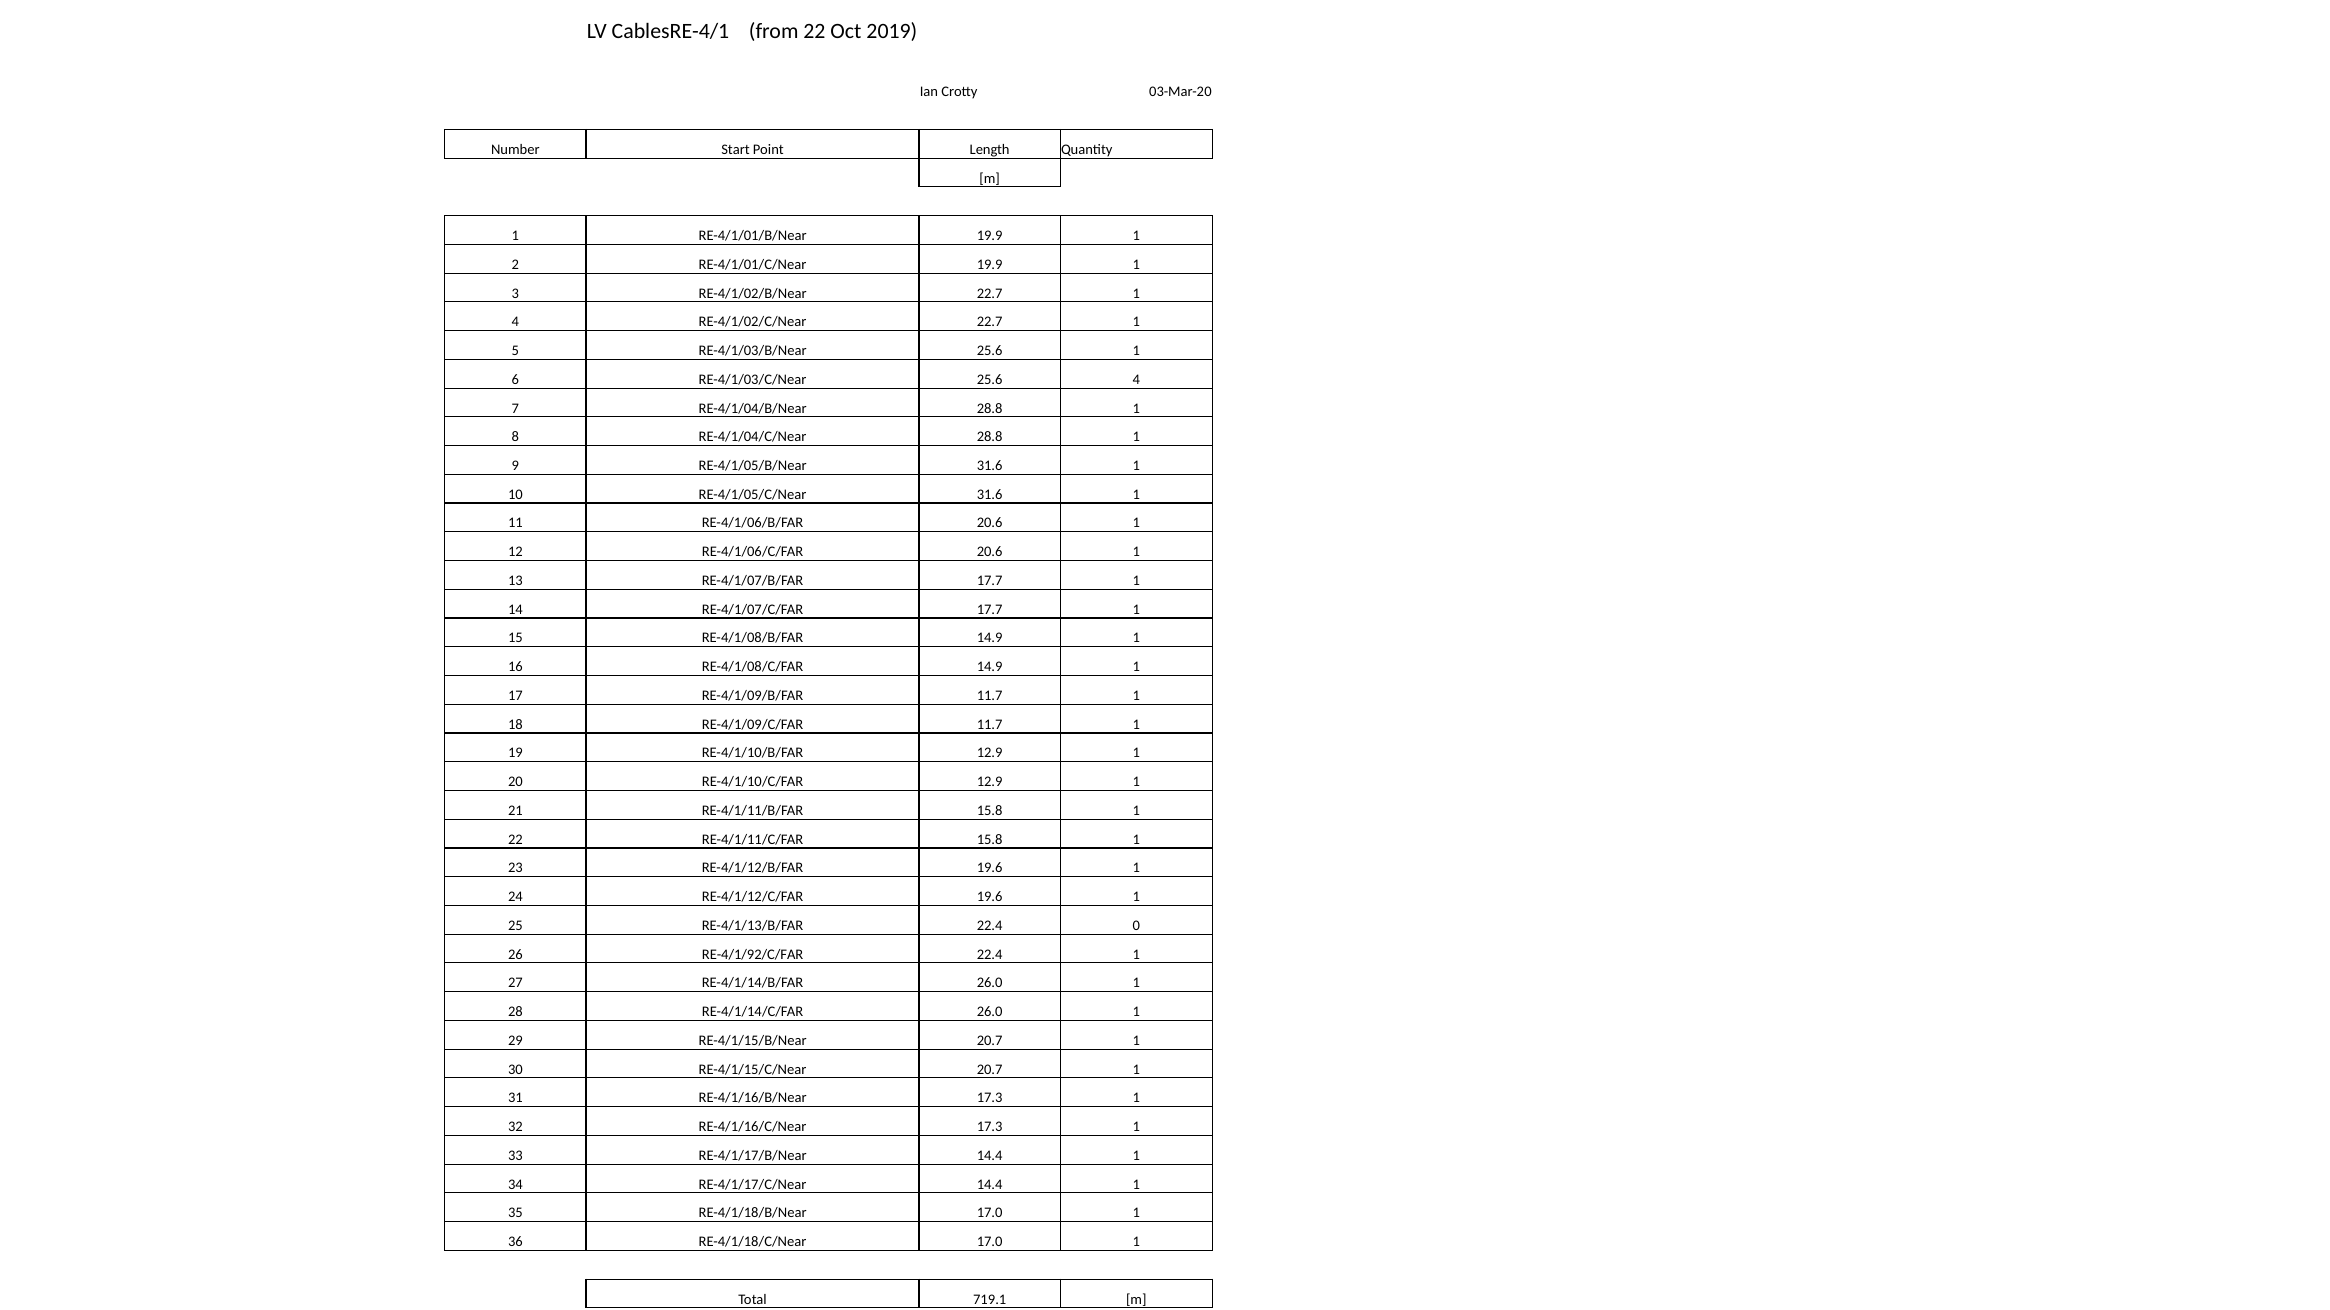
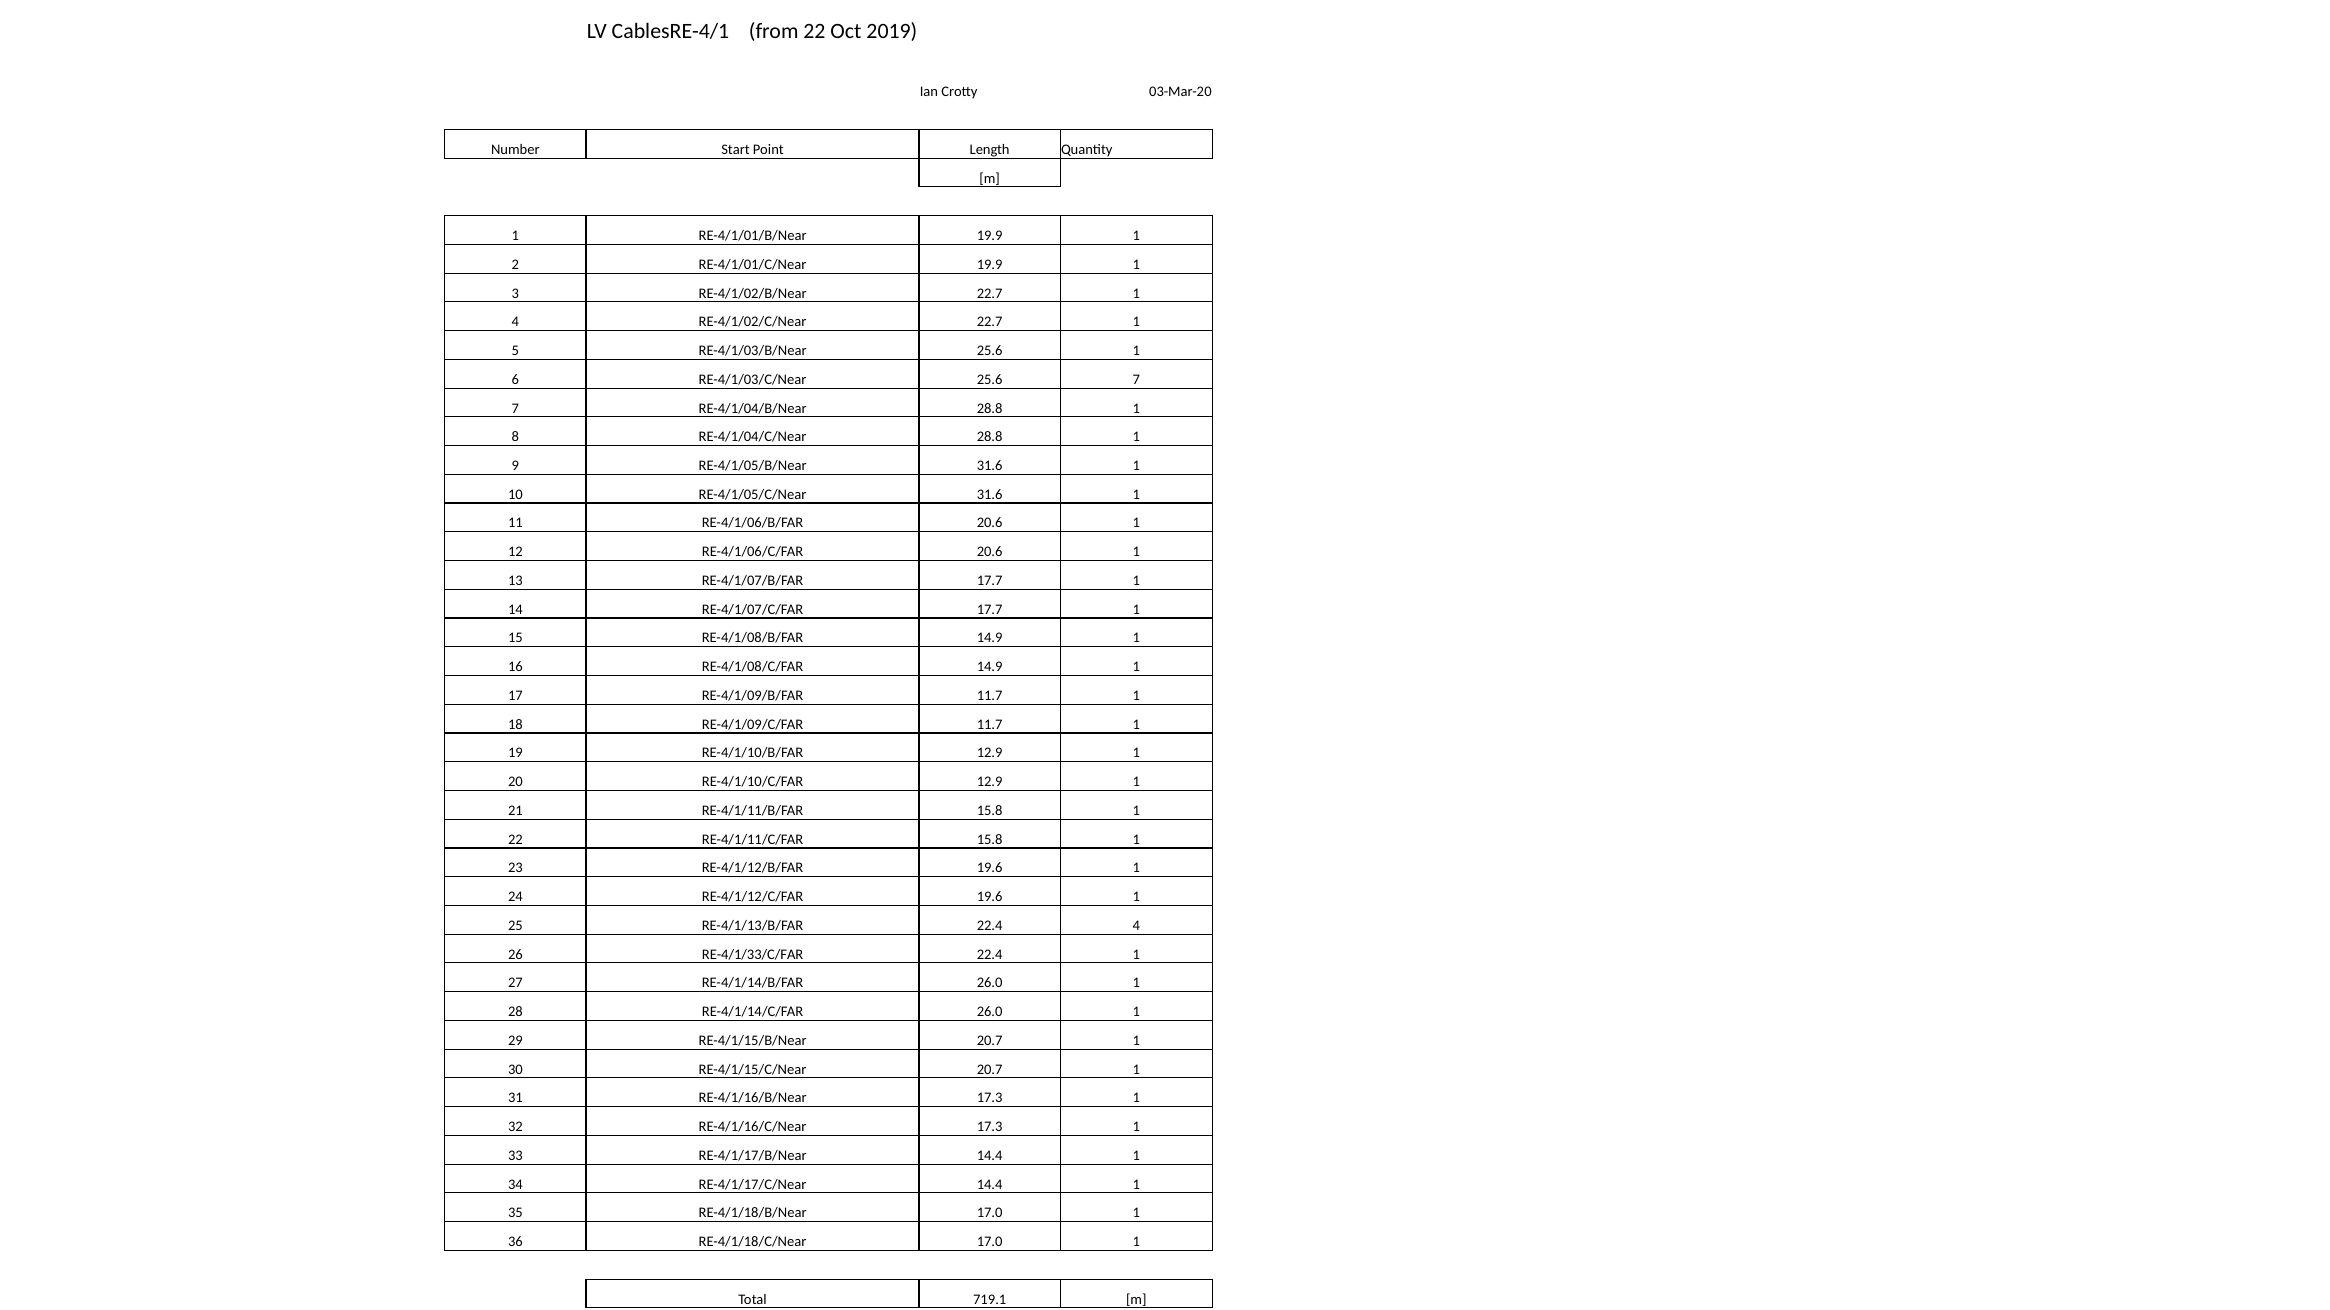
25.6 4: 4 -> 7 (1136, 380)
22.4 0: 0 -> 4 (1136, 926)
RE-4/1/92/C/FAR: RE-4/1/92/C/FAR -> RE-4/1/33/C/FAR (753, 955)
